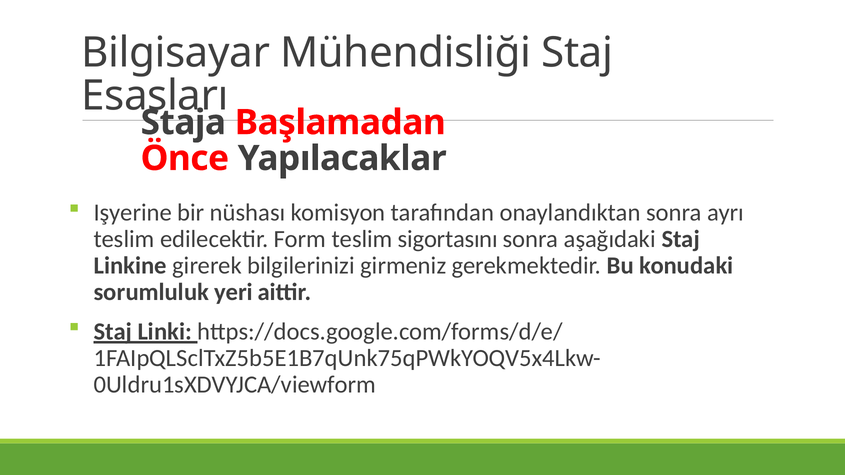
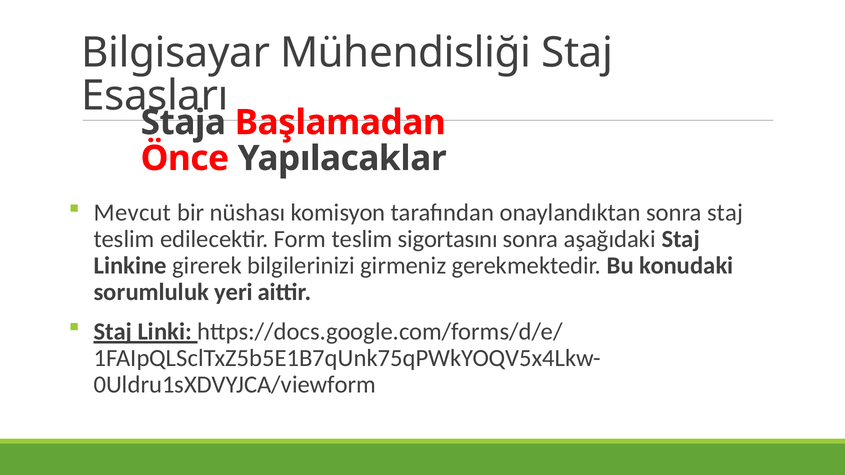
Işyerine: Işyerine -> Mevcut (133, 213)
sonra ayrı: ayrı -> staj (725, 213)
